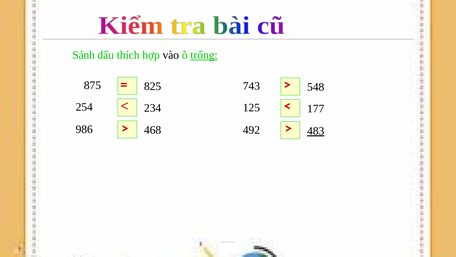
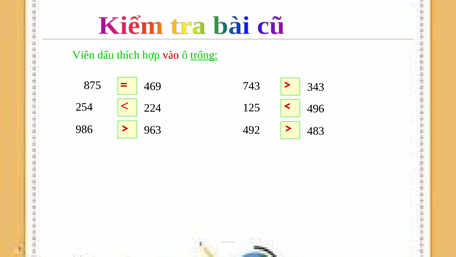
Sánh: Sánh -> Viên (84, 55)
vào colour: black -> red (171, 55)
825: 825 -> 469 (153, 86)
548: 548 -> 343 (316, 87)
234: 234 -> 224 (153, 108)
177: 177 -> 496 (316, 109)
468: 468 -> 963 (153, 130)
483 underline: present -> none (316, 131)
